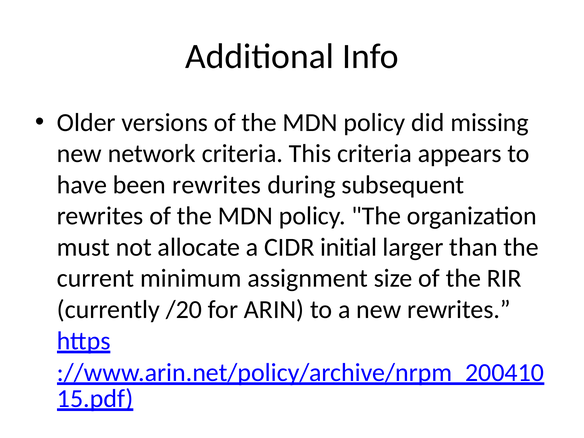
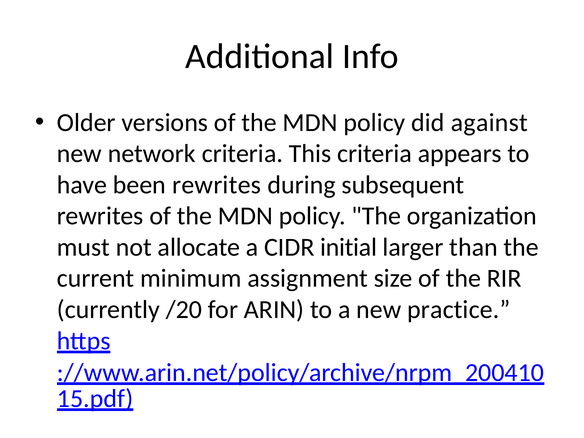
missing: missing -> against (489, 123)
new rewrites: rewrites -> practice (459, 310)
